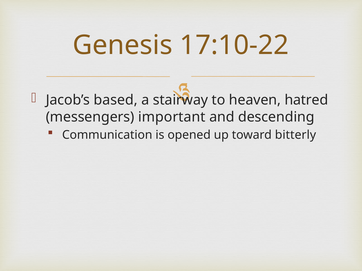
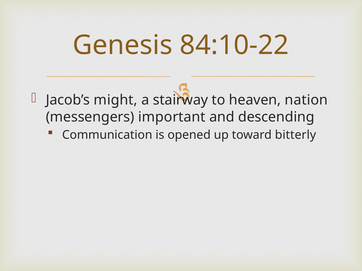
17:10-22: 17:10-22 -> 84:10-22 (234, 45)
based: based -> might (116, 100)
hatred: hatred -> nation (306, 100)
